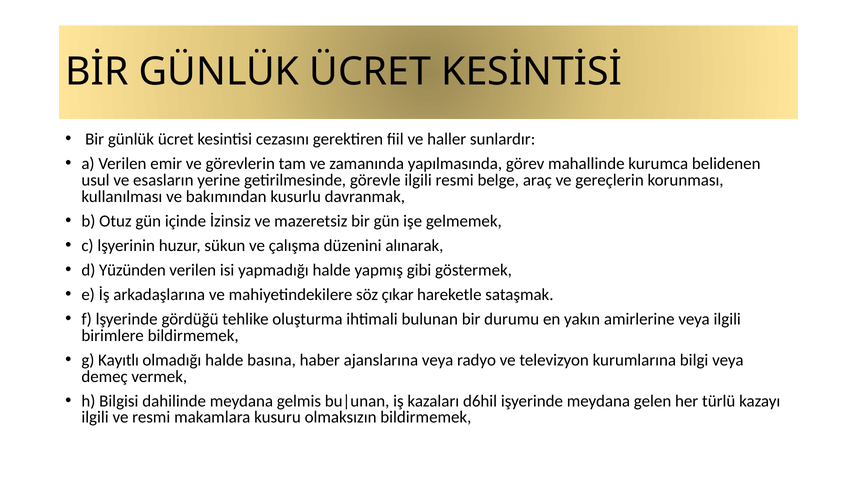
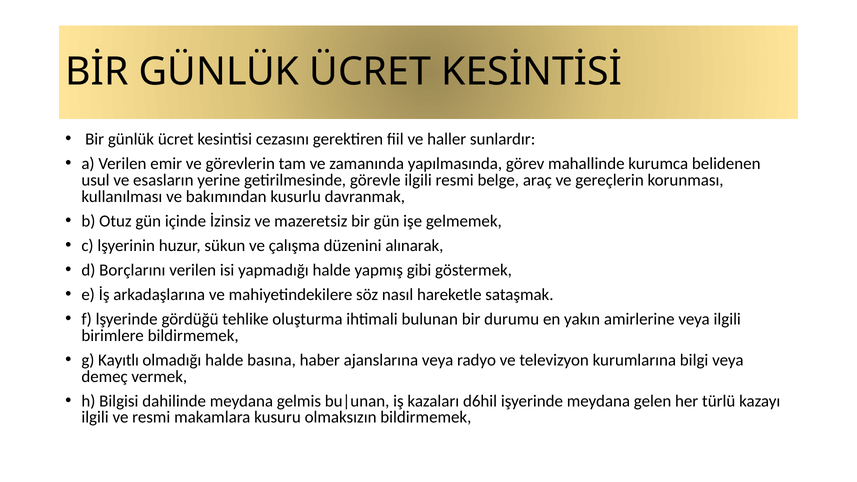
Yüzünden: Yüzünden -> Borçlarını (132, 270)
çıkar: çıkar -> nasıl (398, 295)
